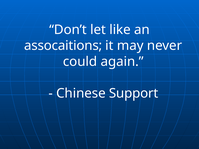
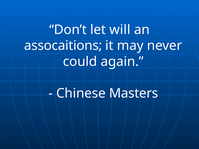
like: like -> will (120, 30)
Support: Support -> Masters (134, 93)
